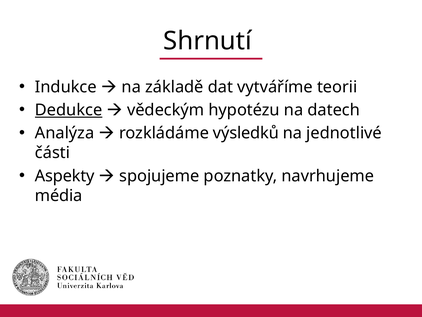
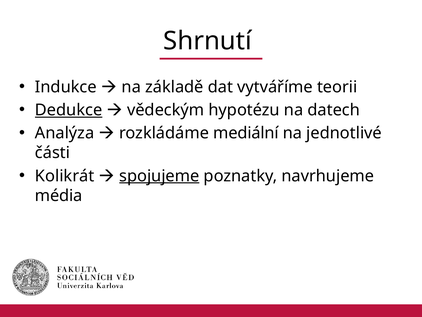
výsledků: výsledků -> mediální (246, 133)
Aspekty: Aspekty -> Kolikrát (65, 176)
spojujeme underline: none -> present (159, 176)
